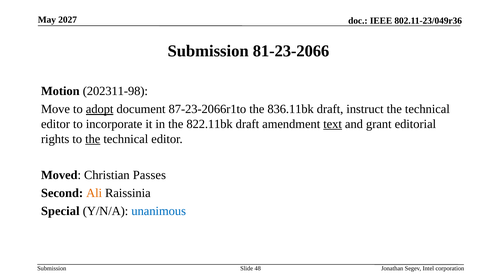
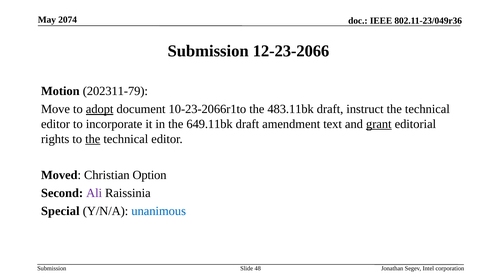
2027: 2027 -> 2074 (68, 20)
81-23-2066: 81-23-2066 -> 12-23-2066 (291, 51)
202311-98: 202311-98 -> 202311-79 (115, 91)
87-23-2066r1to: 87-23-2066r1to -> 10-23-2066r1to (207, 109)
836.11bk: 836.11bk -> 483.11bk (291, 109)
822.11bk: 822.11bk -> 649.11bk (210, 124)
text underline: present -> none (333, 124)
grant underline: none -> present (379, 124)
Passes: Passes -> Option (150, 175)
Ali colour: orange -> purple (94, 193)
